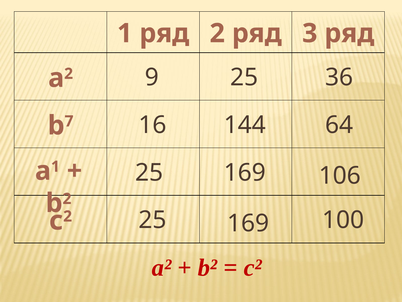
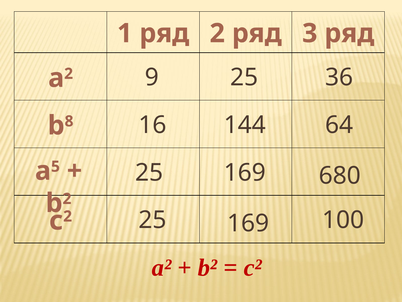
7: 7 -> 8 (69, 121)
106: 106 -> 680 (340, 176)
1: 1 -> 5 (55, 166)
